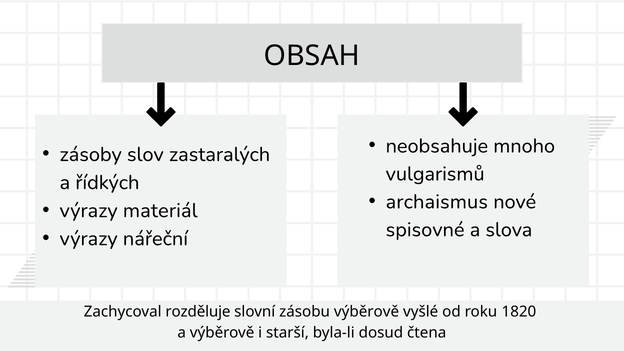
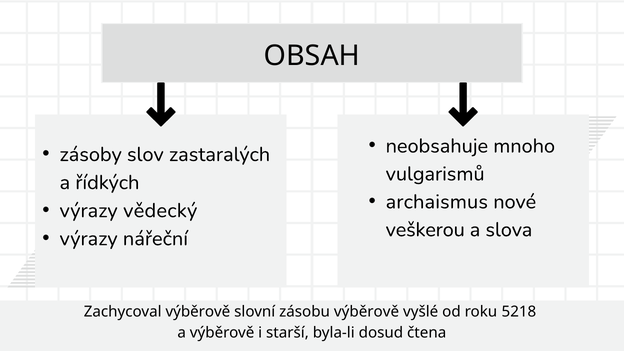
materiál: materiál -> vědecký (160, 211)
spisovné: spisovné -> veškerou (425, 230)
Zachycoval rozděluje: rozděluje -> výběrově (198, 312)
1820: 1820 -> 5218 (519, 312)
